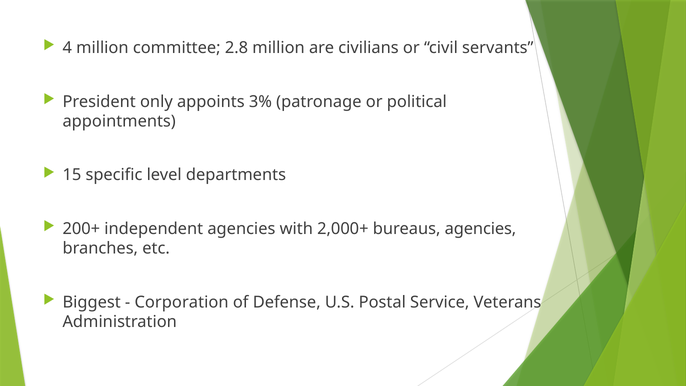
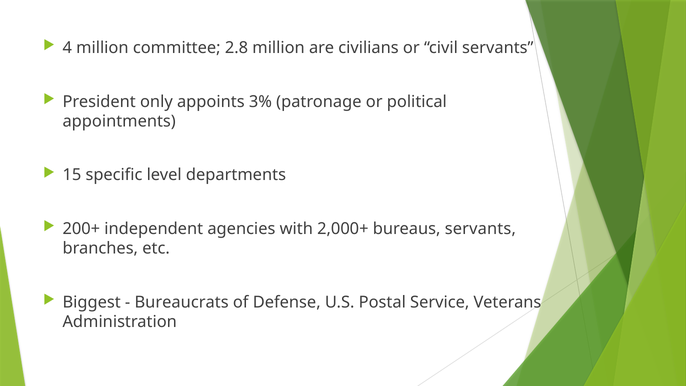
bureaus agencies: agencies -> servants (480, 229)
Corporation: Corporation -> Bureaucrats (182, 302)
